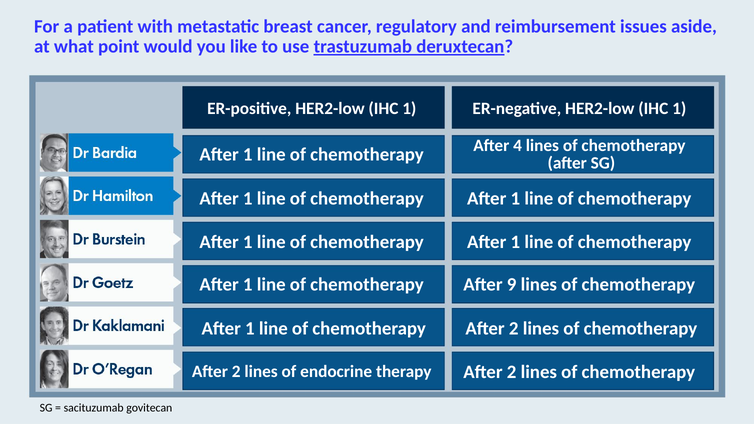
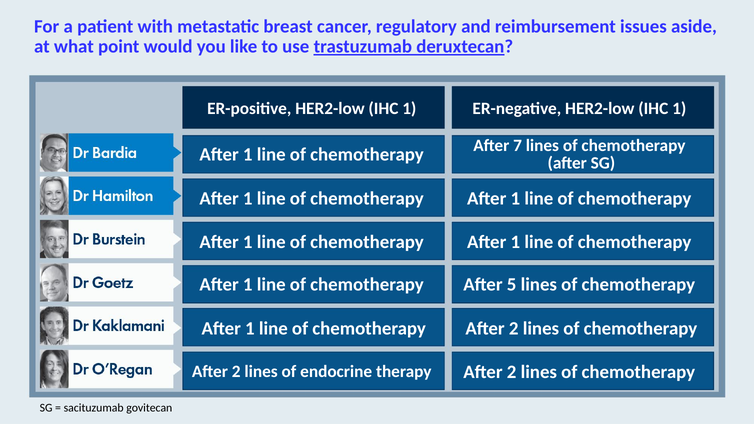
4: 4 -> 7 (518, 145)
9: 9 -> 5 (512, 285)
